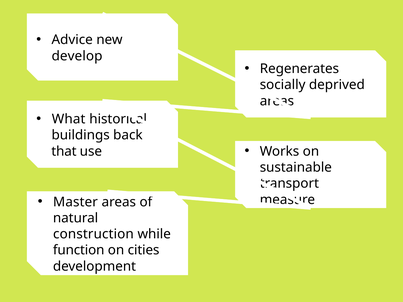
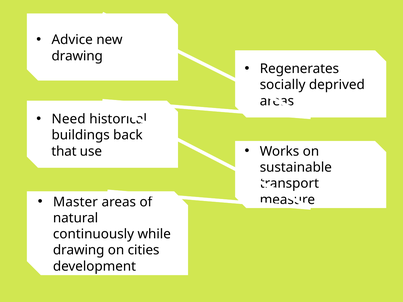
develop: develop -> drawing (77, 56)
What: What -> Need (69, 119)
construction: construction -> continuously (93, 234)
function: function -> drawing (79, 250)
